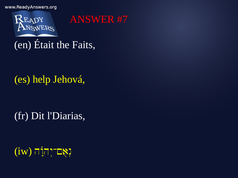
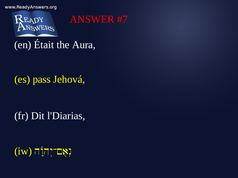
Faits: Faits -> Aura (84, 45)
help: help -> pass (42, 79)
